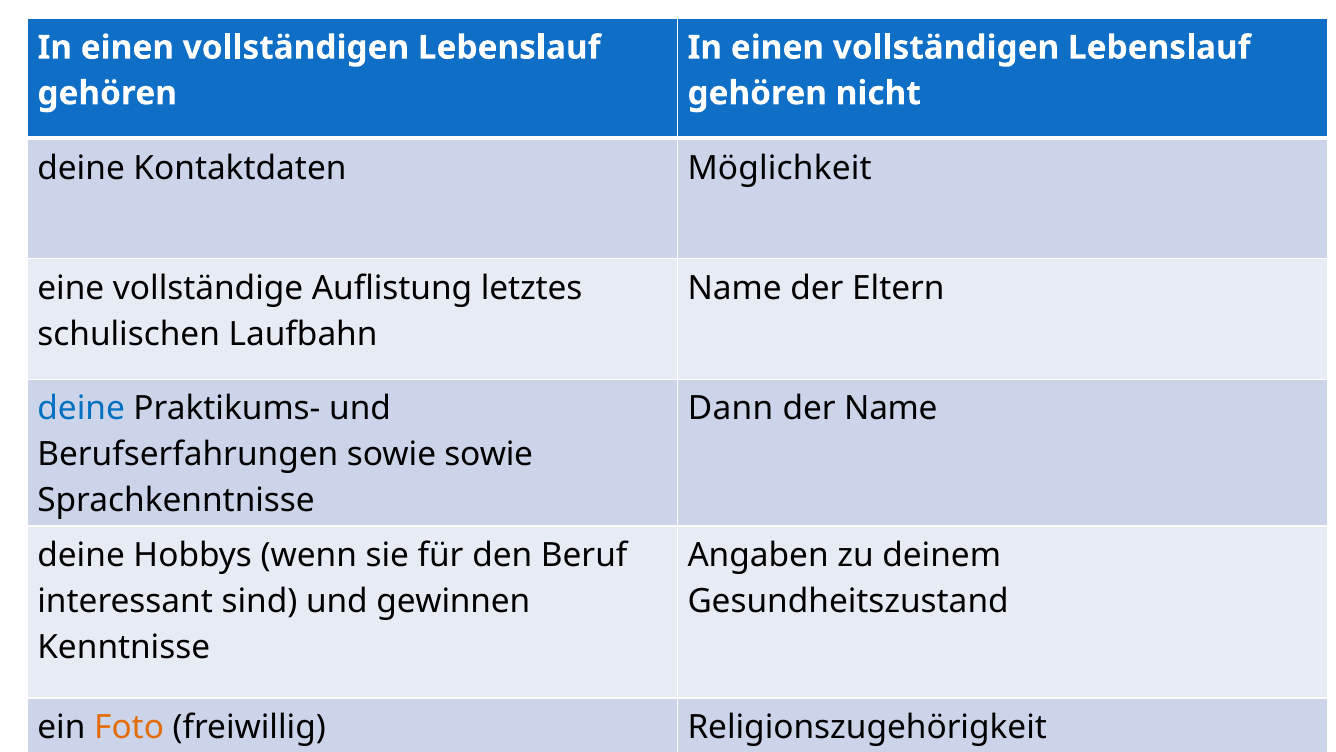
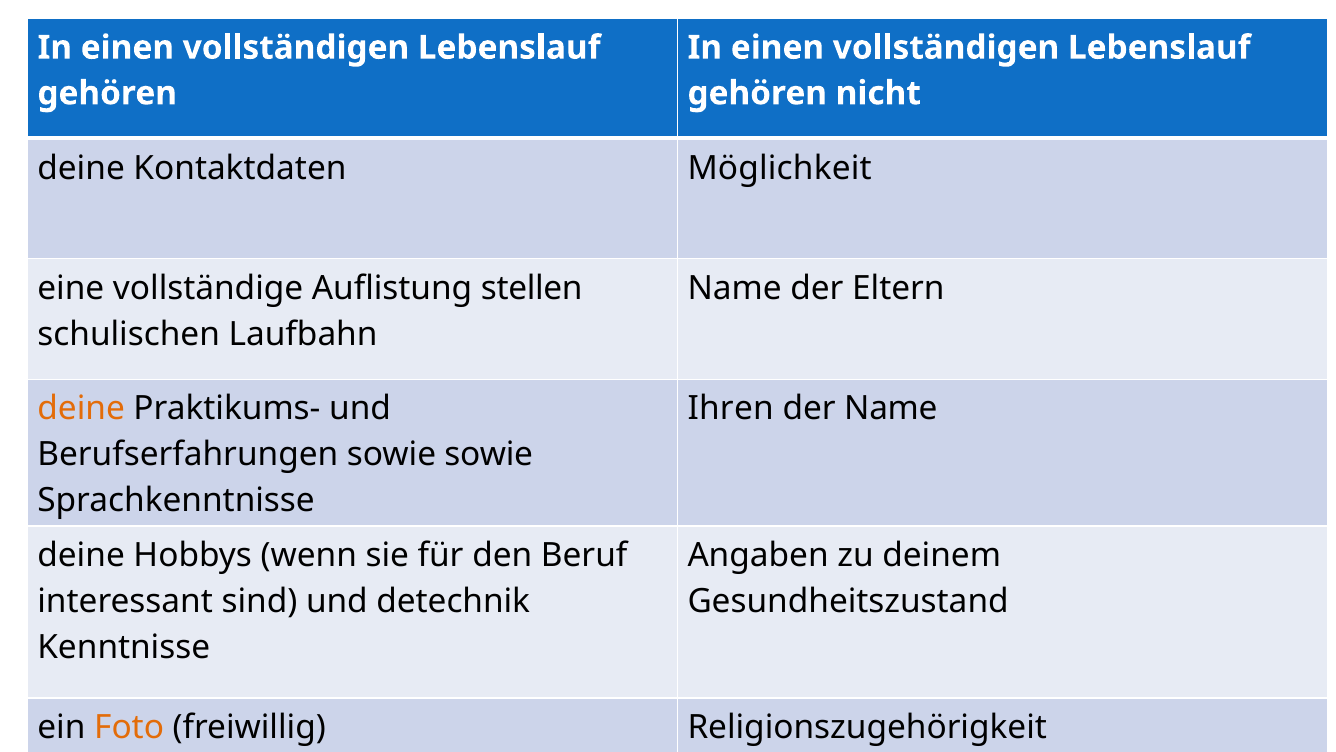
letztes: letztes -> stellen (532, 288)
deine colour: blue -> orange (81, 409)
Dann: Dann -> Ihren (731, 409)
gewinnen: gewinnen -> detechnik (453, 601)
